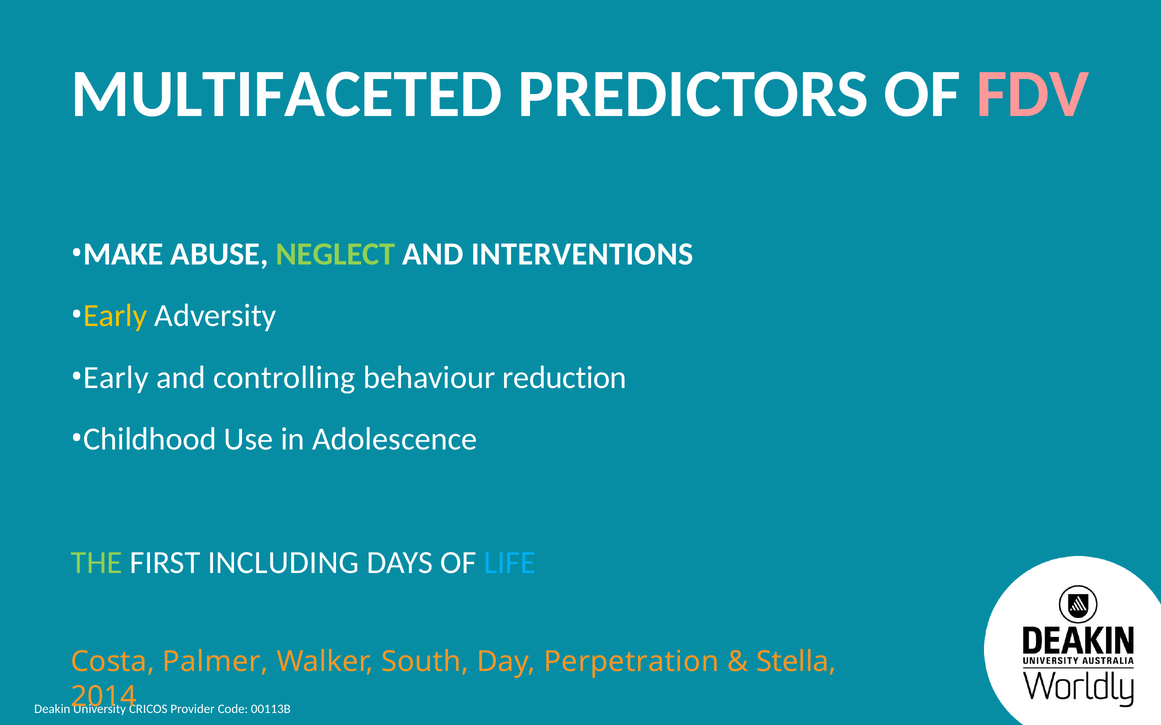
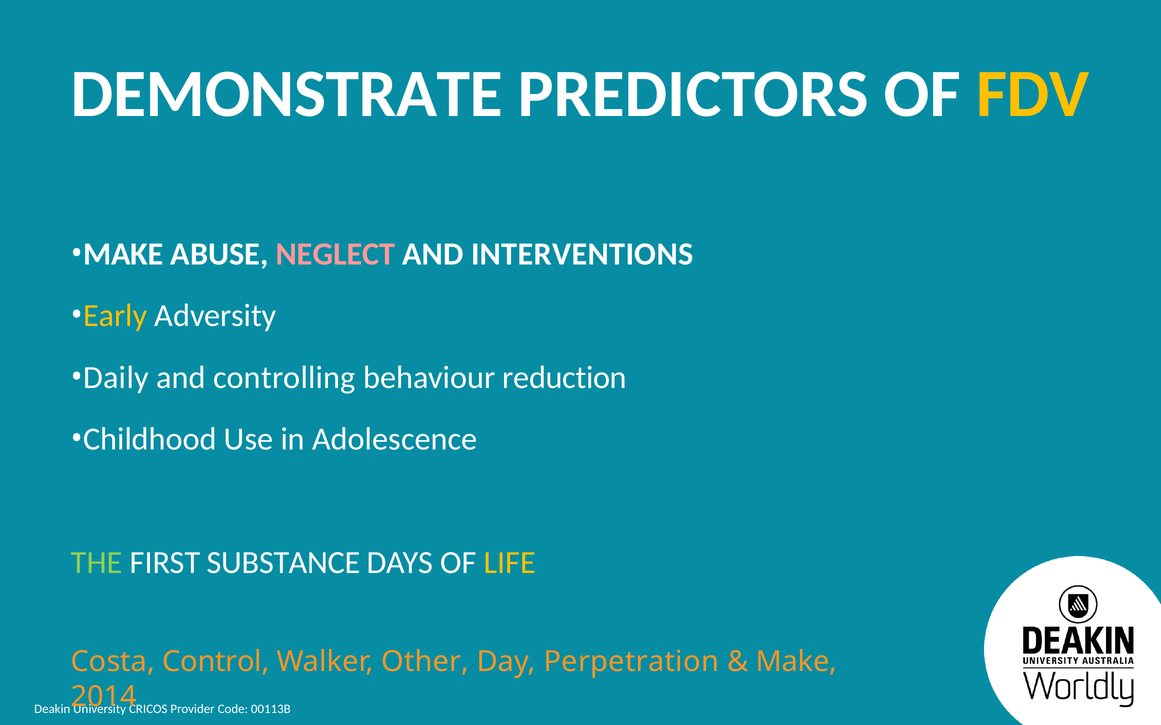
MULTIFACETED: MULTIFACETED -> DEMONSTRATE (287, 94)
FDV colour: pink -> yellow (1033, 94)
NEGLECT colour: light green -> pink (336, 254)
Early: Early -> Daily (116, 378)
INCLUDING: INCLUDING -> SUBSTANCE (284, 563)
LIFE colour: light blue -> yellow (510, 563)
Palmer: Palmer -> Control (216, 662)
South: South -> Other (425, 662)
Stella: Stella -> Make (797, 662)
